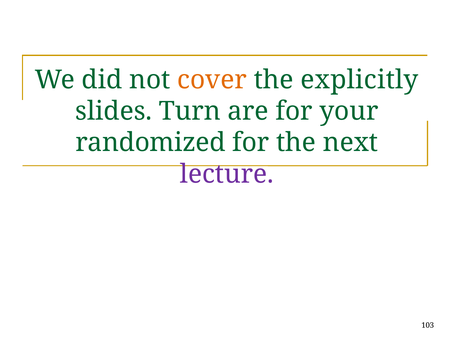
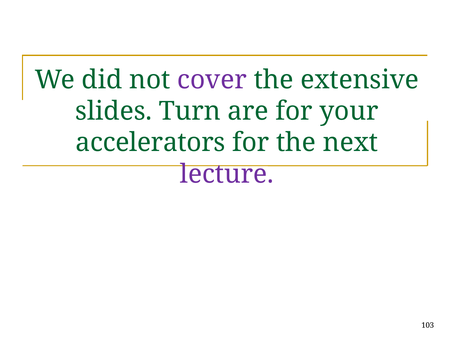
cover colour: orange -> purple (212, 80)
explicitly: explicitly -> extensive (360, 80)
randomized: randomized -> accelerators (151, 143)
